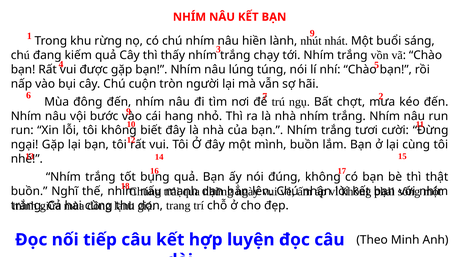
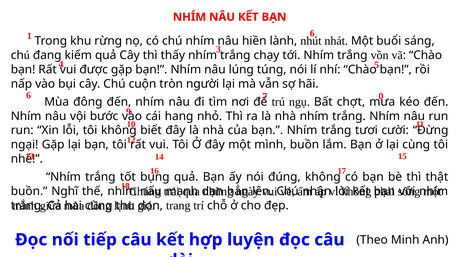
1 9: 9 -> 6 (312, 34)
2: 2 -> 0 (381, 96)
